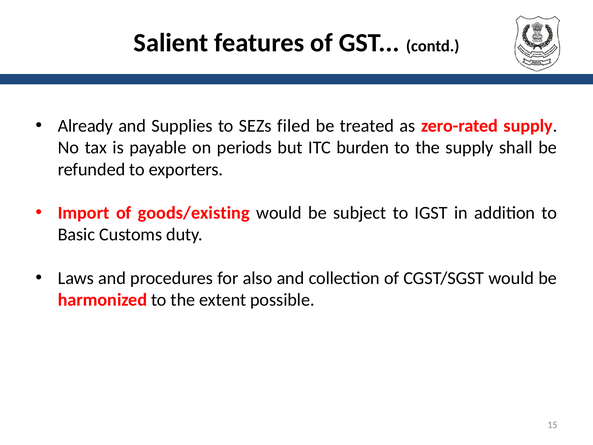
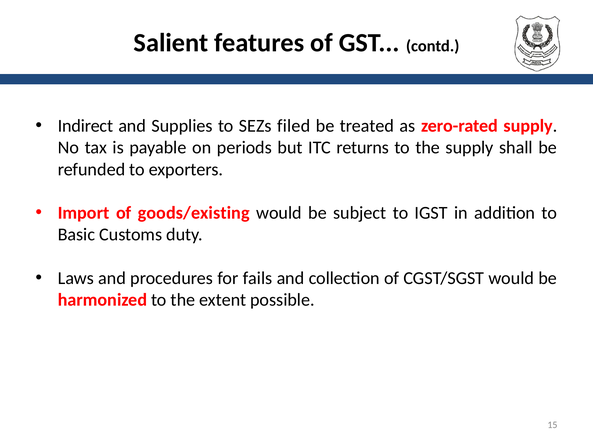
Already: Already -> Indirect (85, 126)
burden: burden -> returns (363, 148)
also: also -> fails (258, 278)
